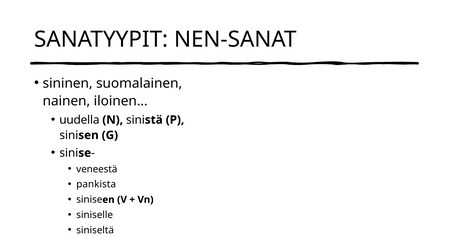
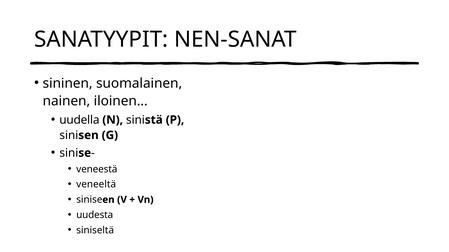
pankista: pankista -> veneeltä (96, 185)
siniselle: siniselle -> uudesta (95, 215)
